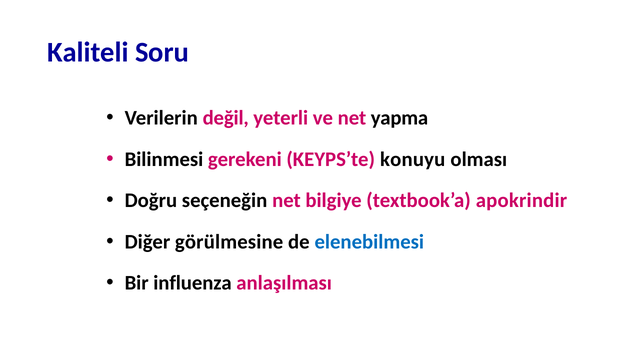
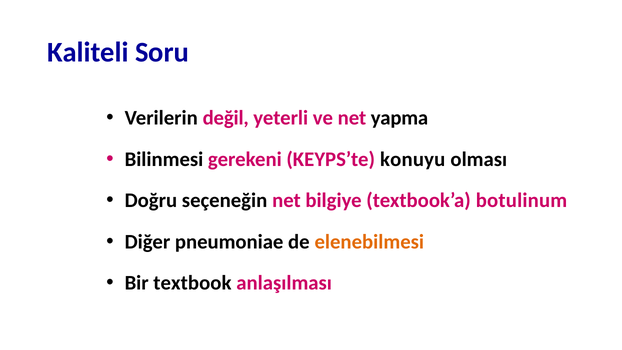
apokrindir: apokrindir -> botulinum (521, 200)
görülmesine: görülmesine -> pneumoniae (229, 242)
elenebilmesi colour: blue -> orange (369, 242)
influenza: influenza -> textbook (192, 283)
